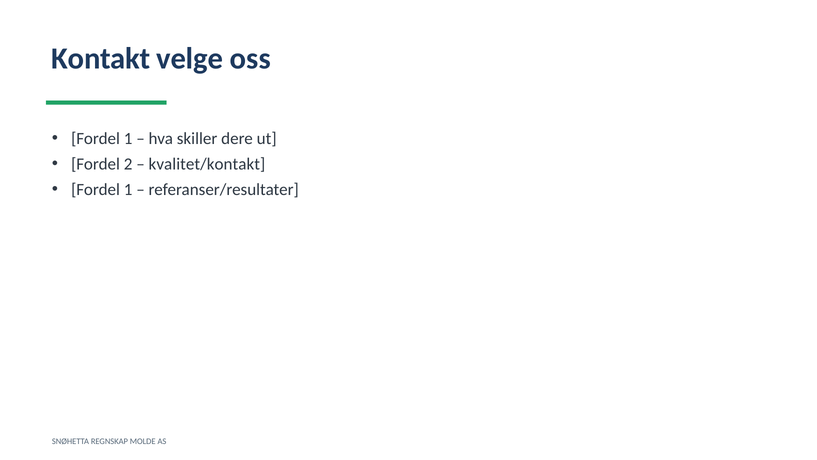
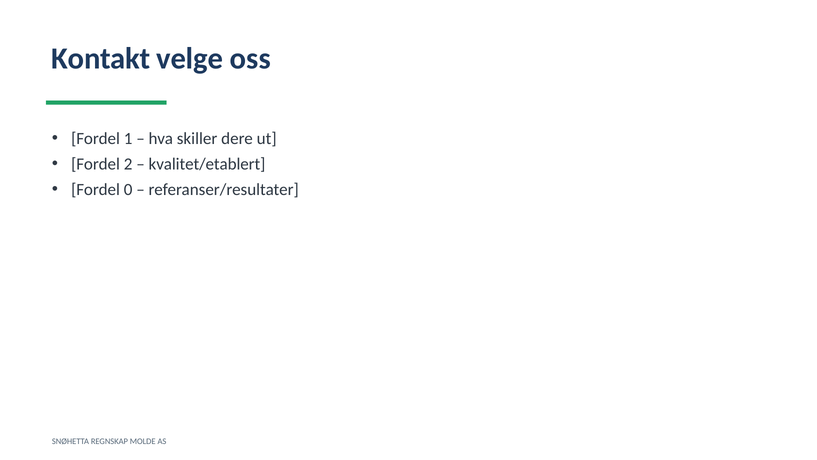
kvalitet/kontakt: kvalitet/kontakt -> kvalitet/etablert (207, 164)
1: 1 -> 0 (128, 189)
